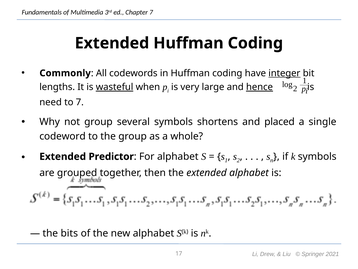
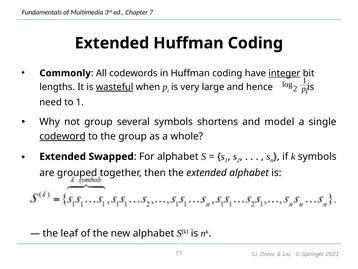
hence underline: present -> none (260, 87)
to 7: 7 -> 1 (80, 102)
placed: placed -> model (279, 122)
codeword underline: none -> present (63, 136)
Predictor: Predictor -> Swapped (111, 156)
bits: bits -> leaf (69, 233)
